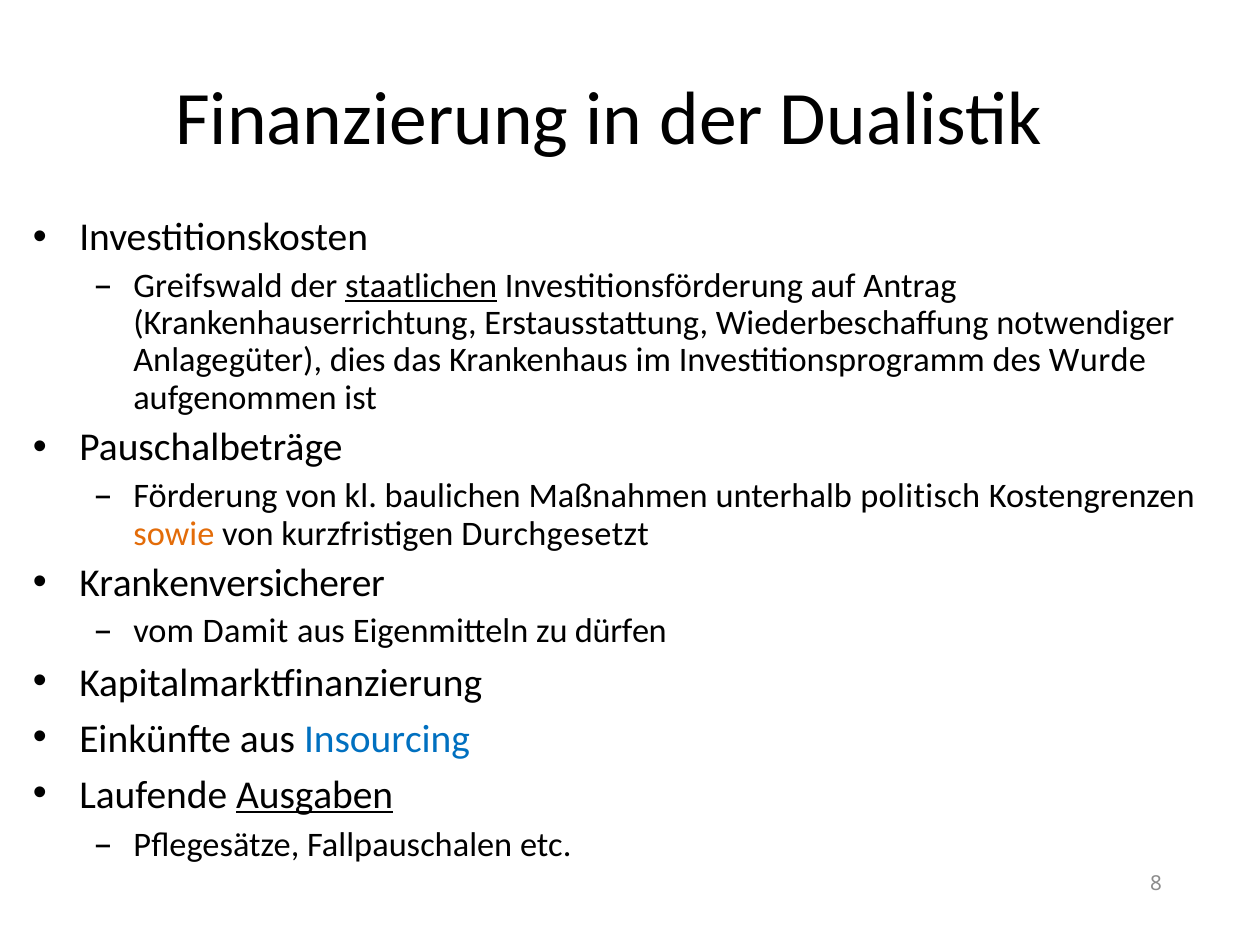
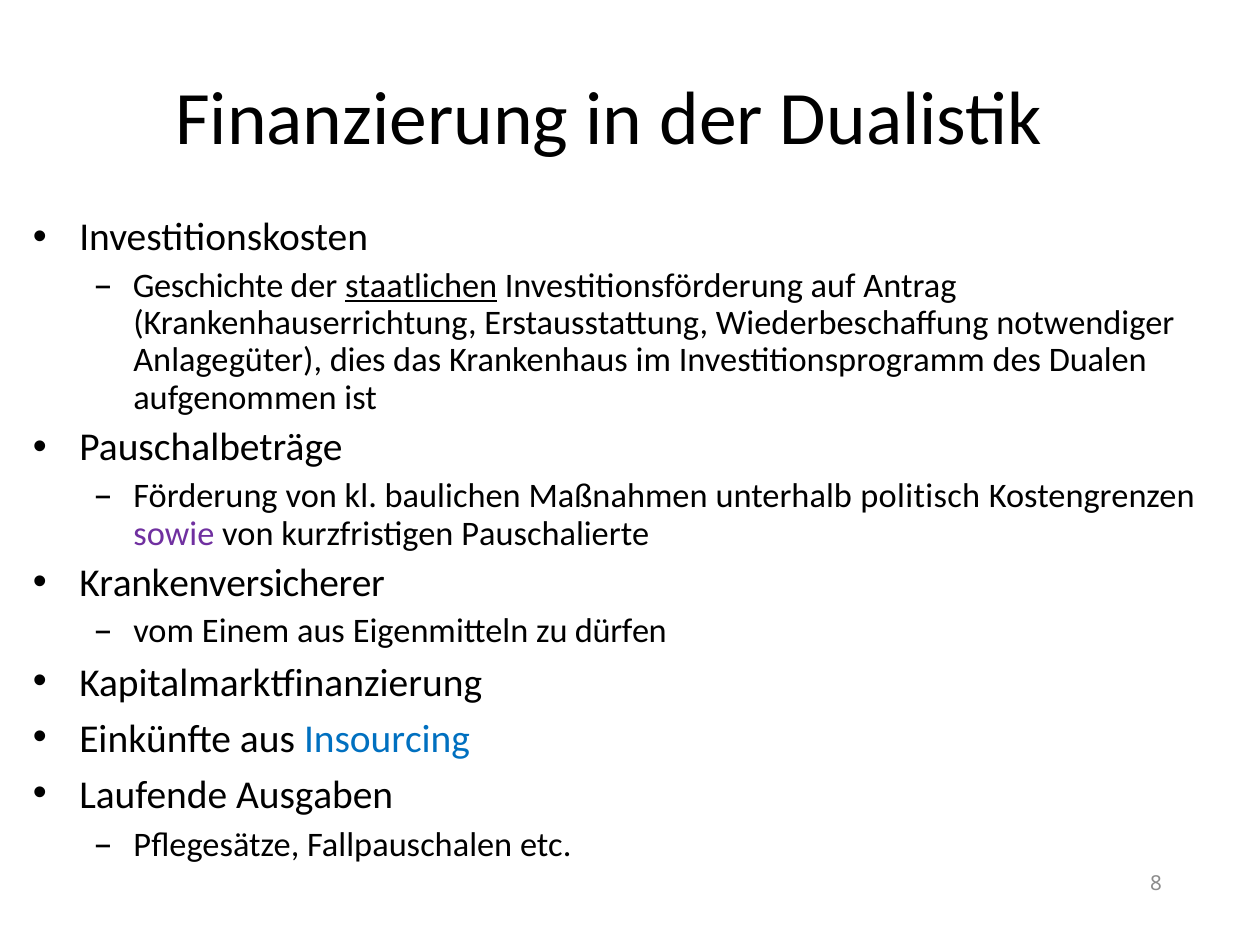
Greifswald: Greifswald -> Geschichte (208, 286)
Wurde: Wurde -> Dualen (1098, 360)
sowie colour: orange -> purple (174, 534)
Durchgesetzt: Durchgesetzt -> Pauschalierte (555, 534)
Damit: Damit -> Einem (246, 631)
Ausgaben underline: present -> none (315, 795)
